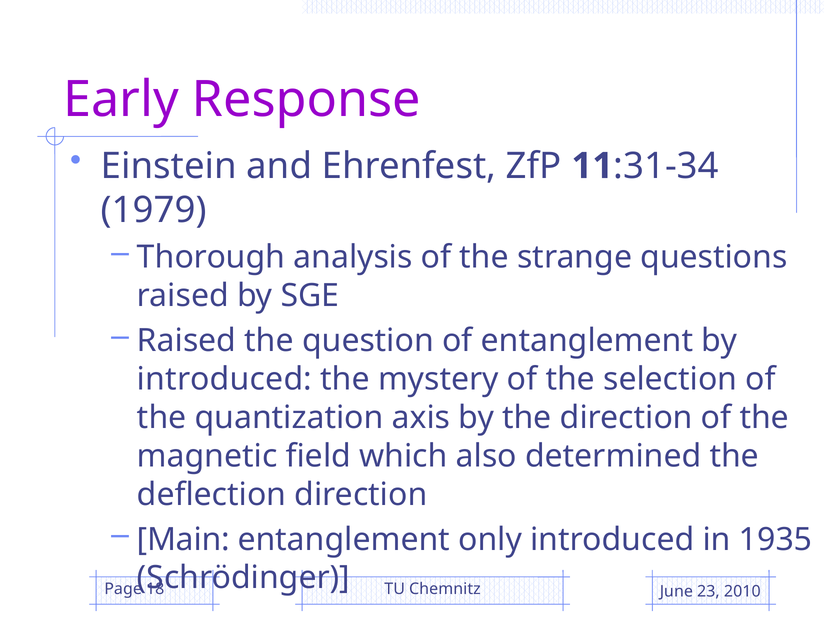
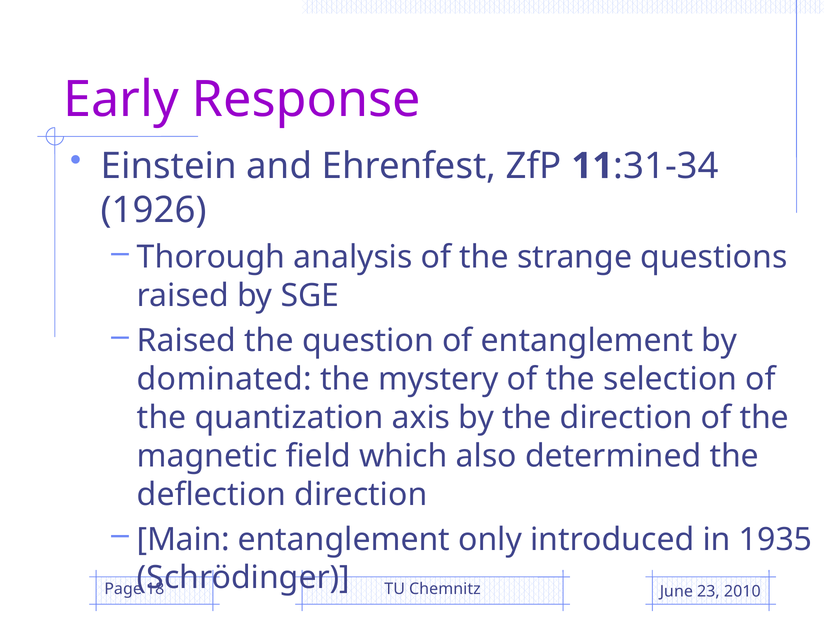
1979: 1979 -> 1926 (154, 210)
introduced: introduced -> dominated (224, 379)
